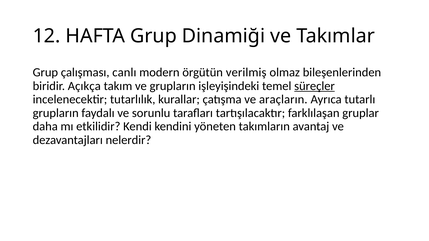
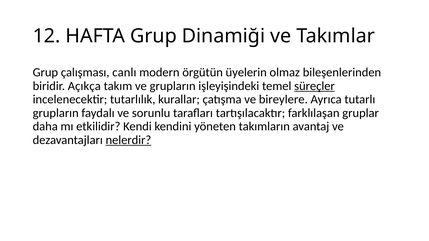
verilmiş: verilmiş -> üyelerin (246, 73)
araçların: araçların -> bireylere (283, 100)
nelerdir underline: none -> present (128, 140)
